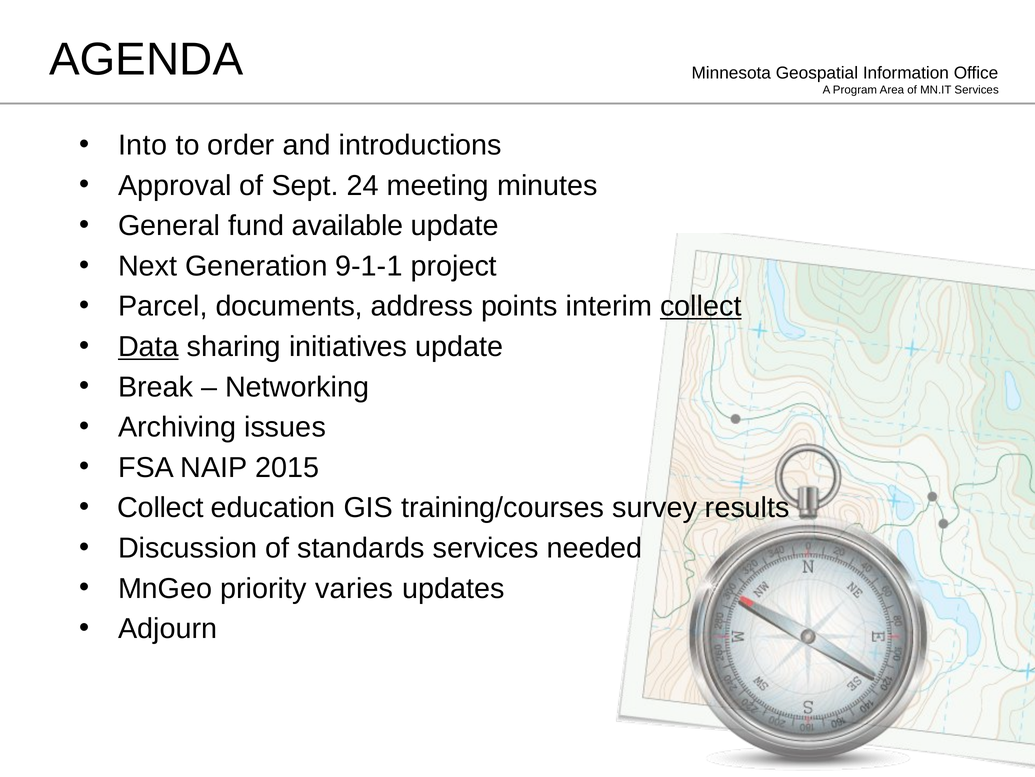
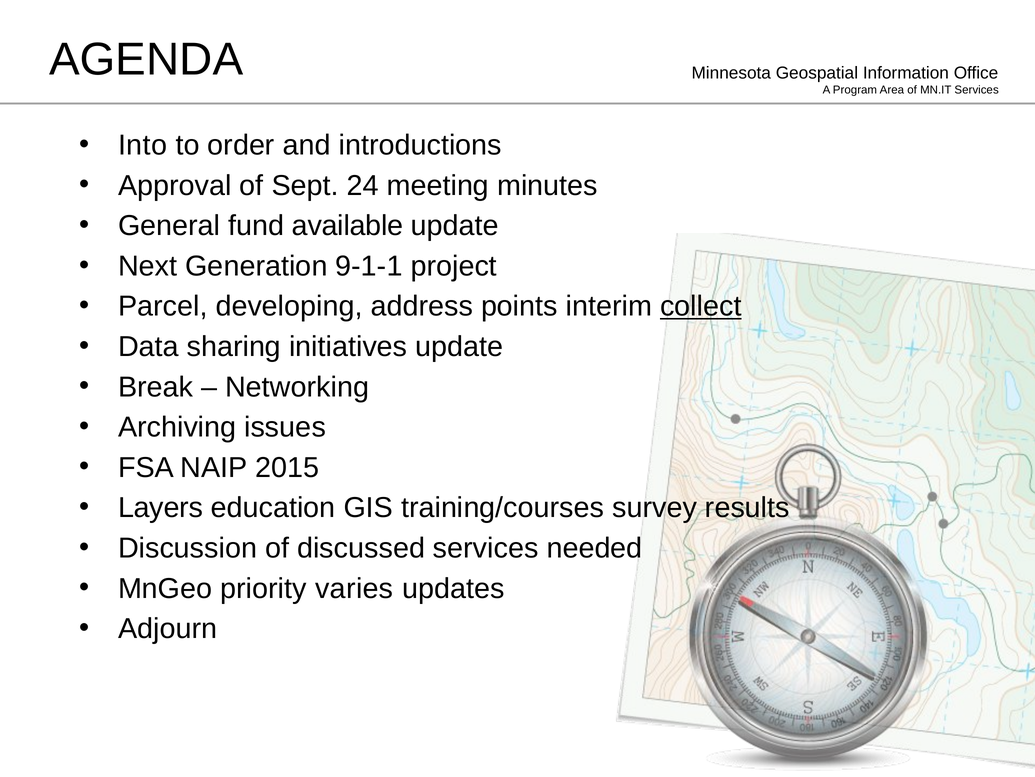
documents: documents -> developing (289, 306)
Data underline: present -> none (148, 346)
Collect: Collect -> Layers (161, 507)
standards: standards -> discussed (361, 548)
